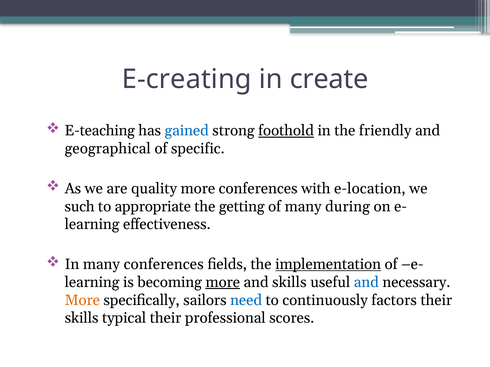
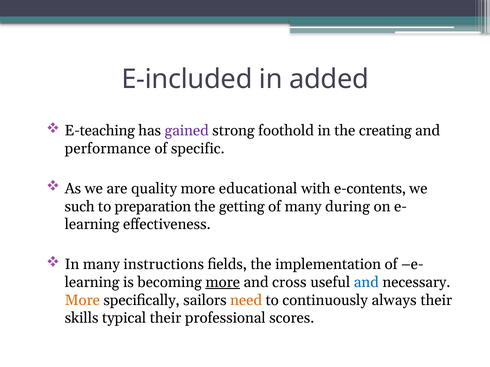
E-creating: E-creating -> E-included (187, 79)
create: create -> added (329, 79)
gained colour: blue -> purple (187, 131)
foothold underline: present -> none (286, 131)
friendly: friendly -> creating (385, 131)
geographical: geographical -> performance (108, 149)
more conferences: conferences -> educational (258, 189)
e-location: e-location -> e-contents (370, 189)
appropriate: appropriate -> preparation (153, 207)
many conferences: conferences -> instructions (164, 265)
implementation underline: present -> none (328, 265)
and skills: skills -> cross (289, 283)
need colour: blue -> orange (246, 300)
factors: factors -> always (394, 300)
